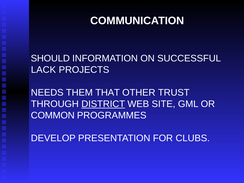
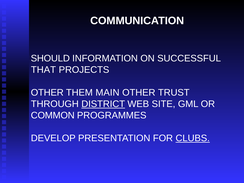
LACK: LACK -> THAT (43, 70)
NEEDS: NEEDS -> OTHER (47, 93)
THAT: THAT -> MAIN (107, 93)
CLUBS underline: none -> present (193, 138)
